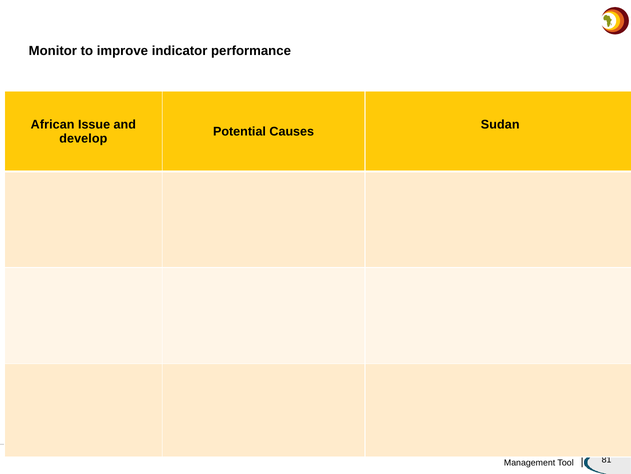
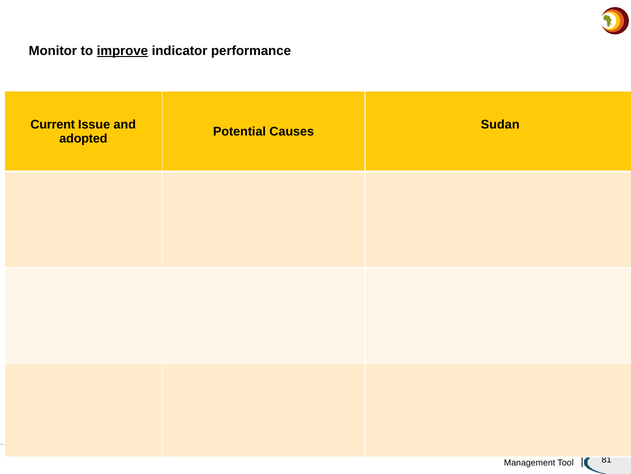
improve underline: none -> present (122, 51)
African: African -> Current (53, 124)
develop: develop -> adopted (83, 138)
